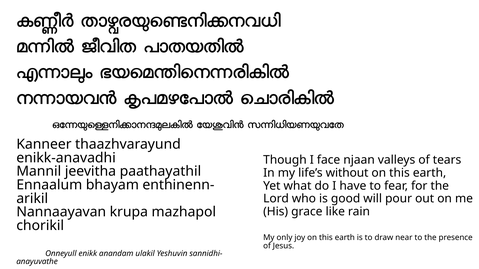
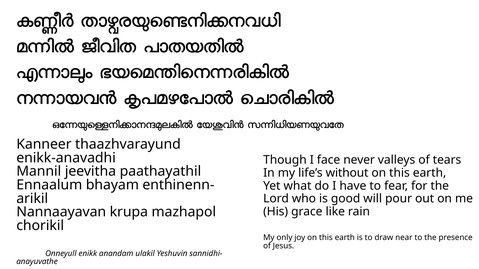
njaan: njaan -> never (359, 160)
